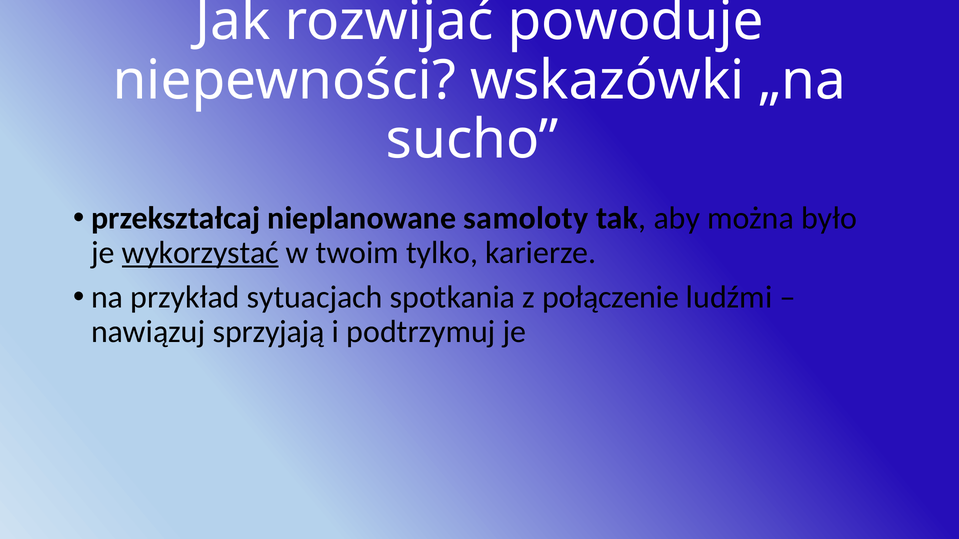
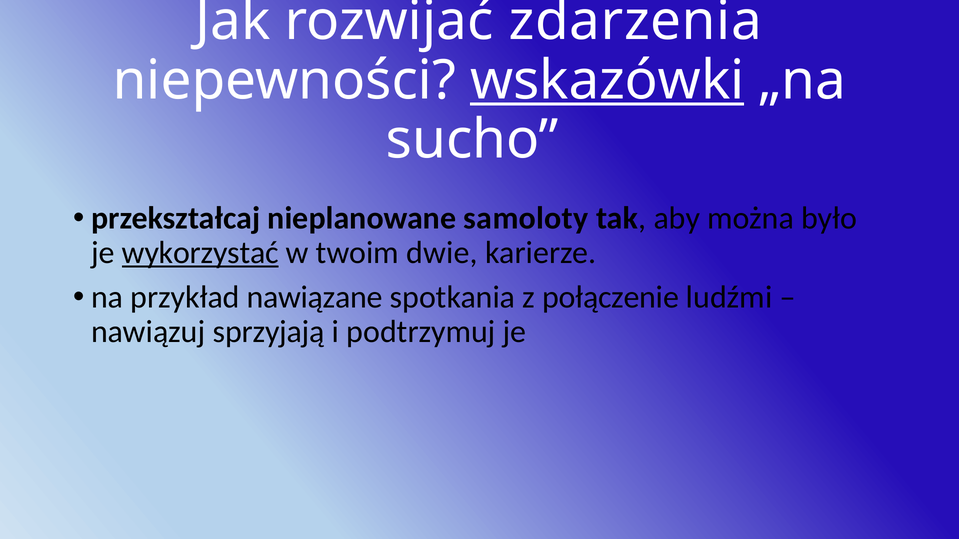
powoduje: powoduje -> zdarzenia (635, 21)
wskazówki underline: none -> present (607, 80)
tylko: tylko -> dwie (442, 253)
sytuacjach: sytuacjach -> nawiązane (315, 298)
